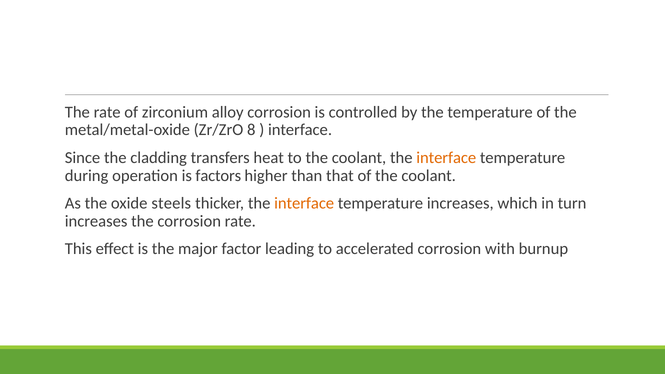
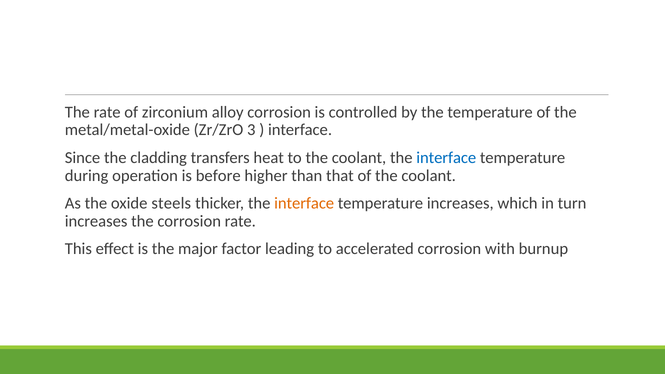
8: 8 -> 3 (251, 130)
interface colour: orange -> blue (446, 158)
factors: factors -> before (218, 176)
